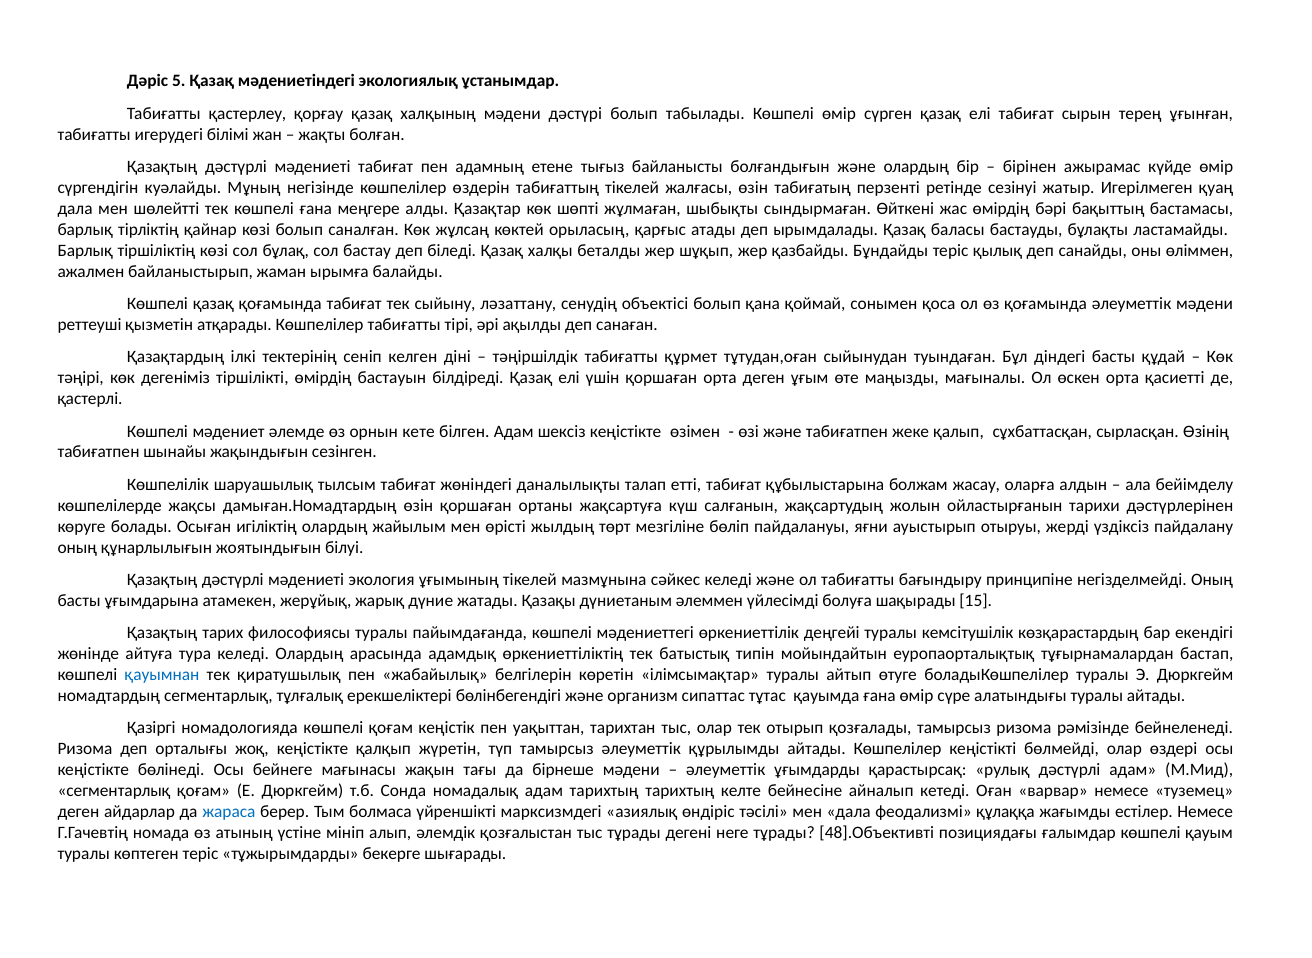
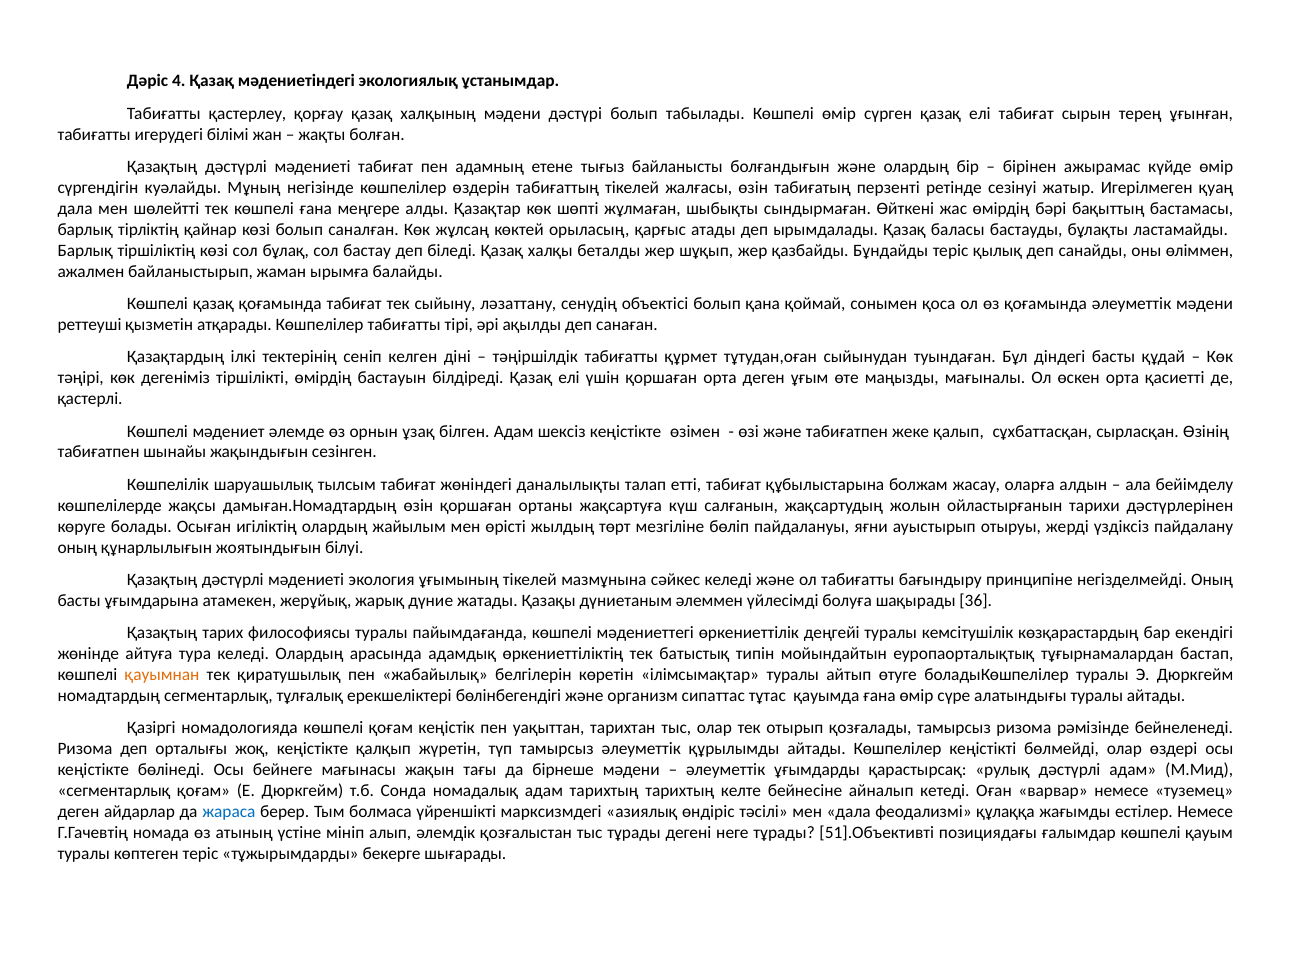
5: 5 -> 4 (179, 81)
кете: кете -> ұзақ (419, 432)
15: 15 -> 36 (976, 601)
қауымнан colour: blue -> orange (162, 675)
48].Объективті: 48].Объективті -> 51].Объективті (877, 833)
